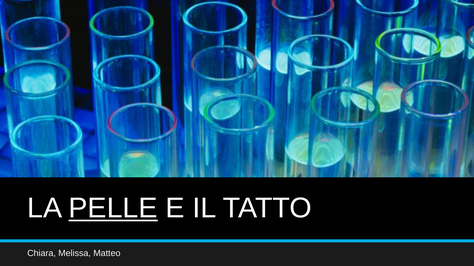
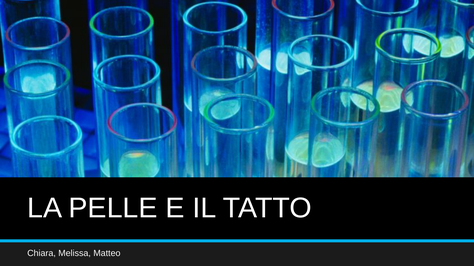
PELLE underline: present -> none (113, 209)
